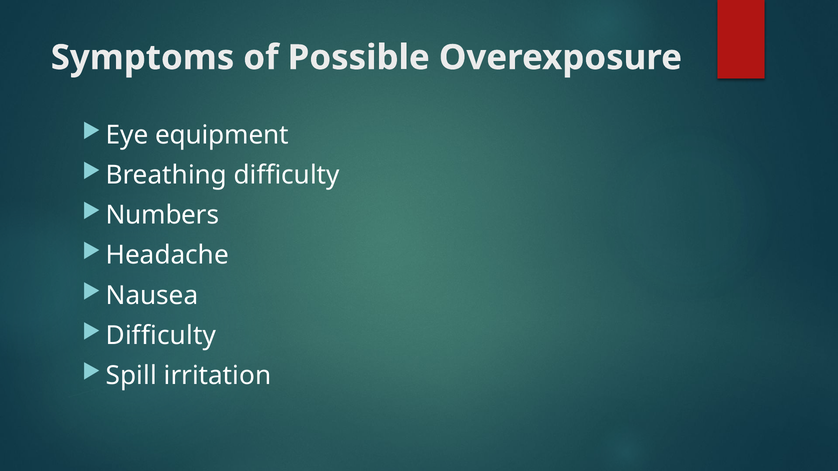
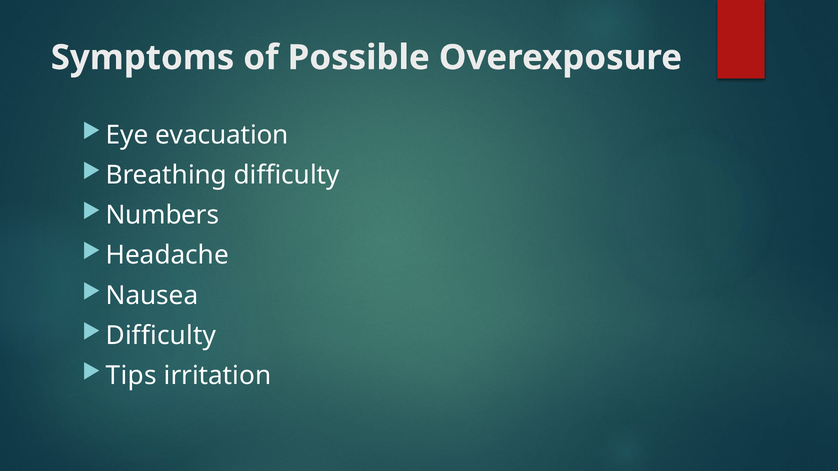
equipment: equipment -> evacuation (222, 135)
Spill: Spill -> Tips (131, 376)
